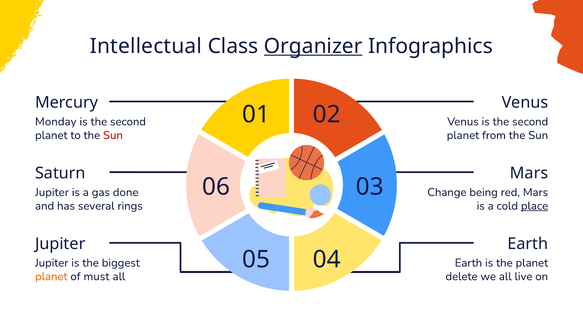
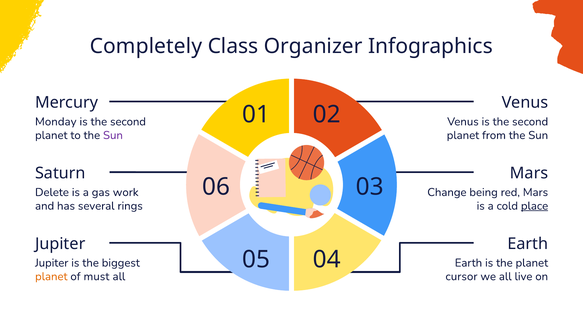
Intellectual: Intellectual -> Completely (146, 46)
Organizer underline: present -> none (313, 46)
Sun colour: red -> purple (113, 135)
Jupiter: Jupiter -> Delete (52, 192)
done: done -> work (126, 192)
delete: delete -> cursor (461, 276)
